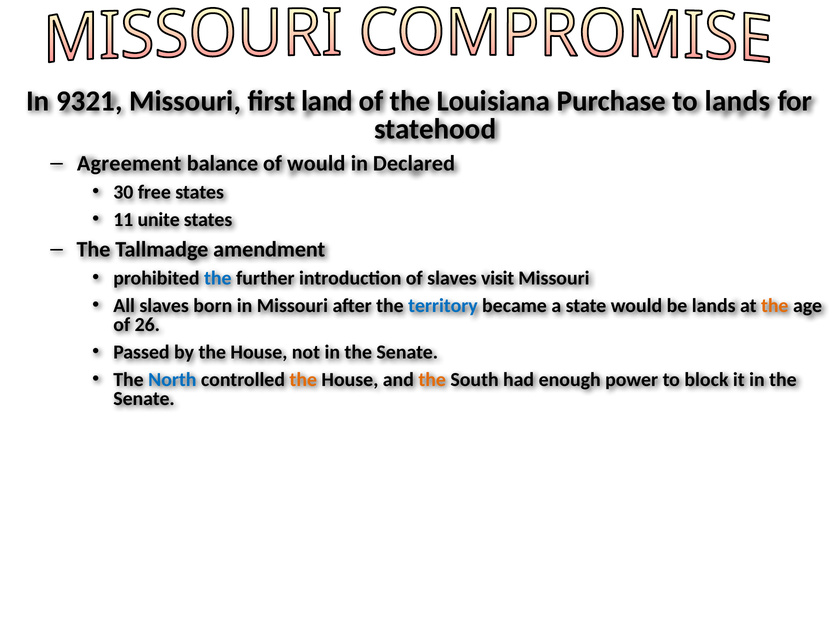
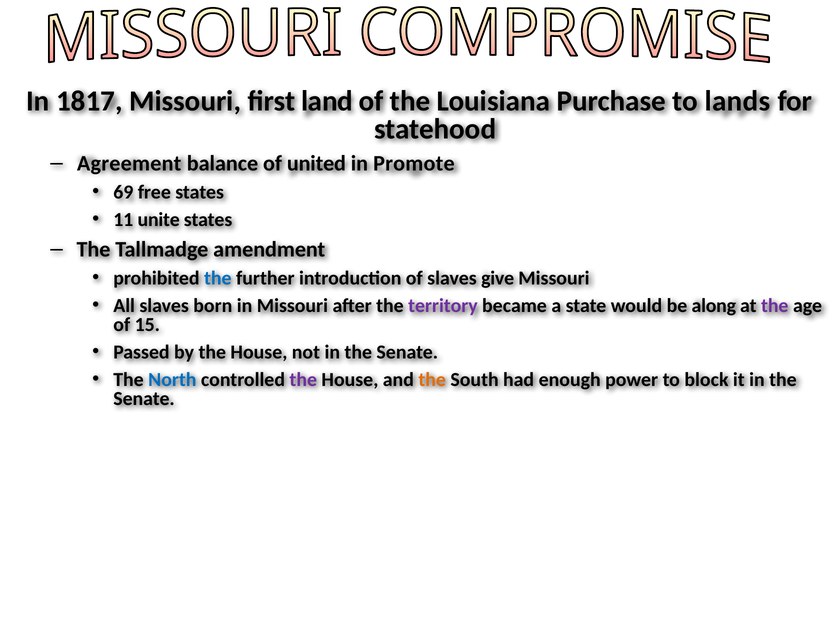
9321: 9321 -> 1817 (89, 101)
of would: would -> united (316, 163)
Declared: Declared -> Promote (414, 163)
30: 30 -> 69 (123, 192)
visit: visit -> give (498, 278)
territory colour: blue -> purple (443, 305)
be lands: lands -> along (714, 305)
the colour: orange -> purple (775, 305)
26: 26 -> 15 (147, 324)
the colour: orange -> purple (303, 379)
